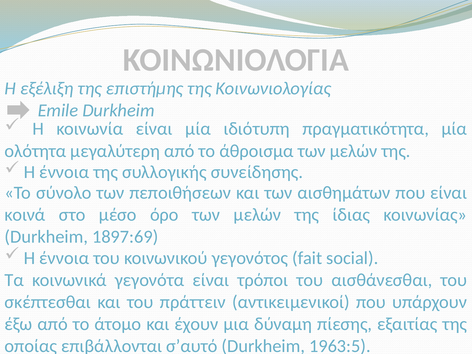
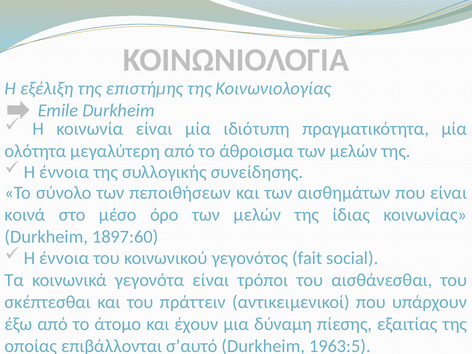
1897:69: 1897:69 -> 1897:60 (125, 237)
